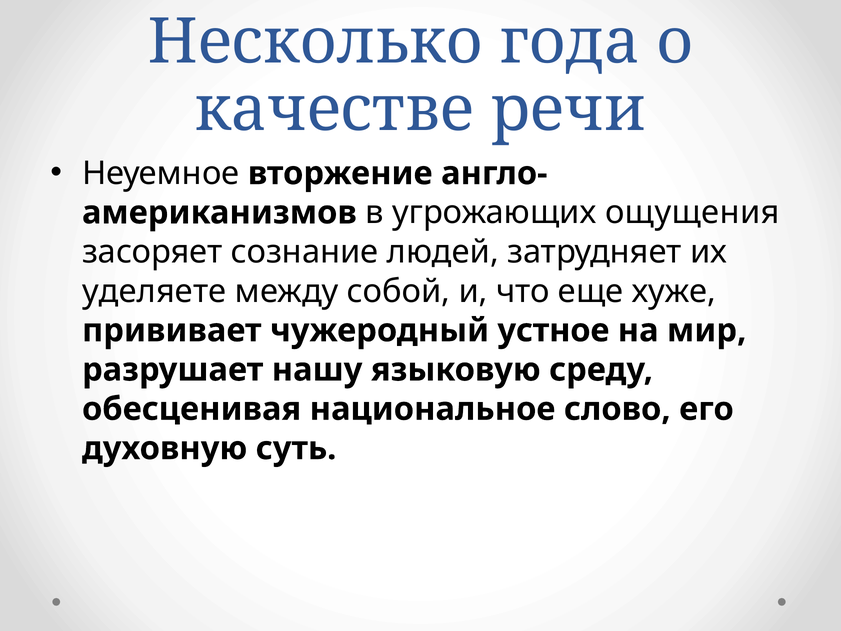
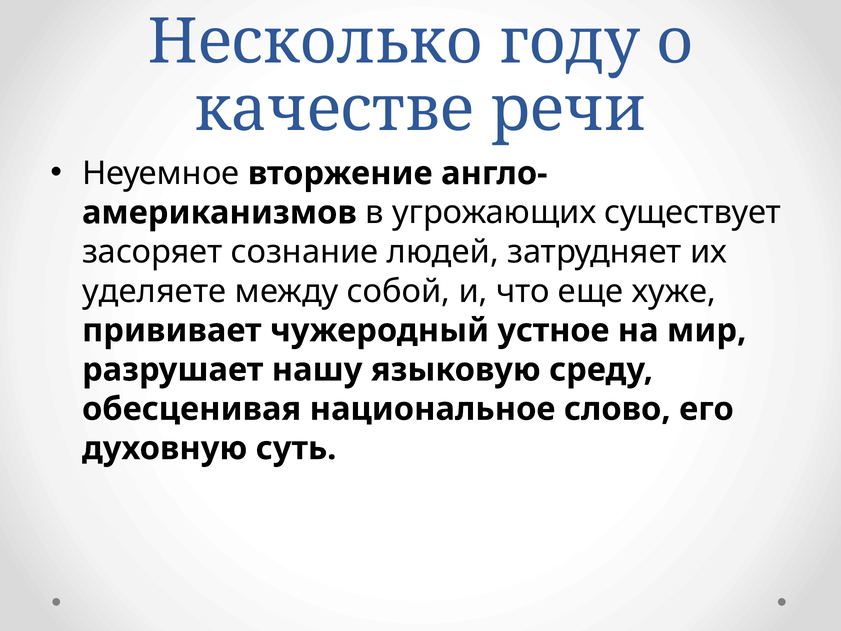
года: года -> году (570, 42)
ощущения: ощущения -> существует (693, 213)
